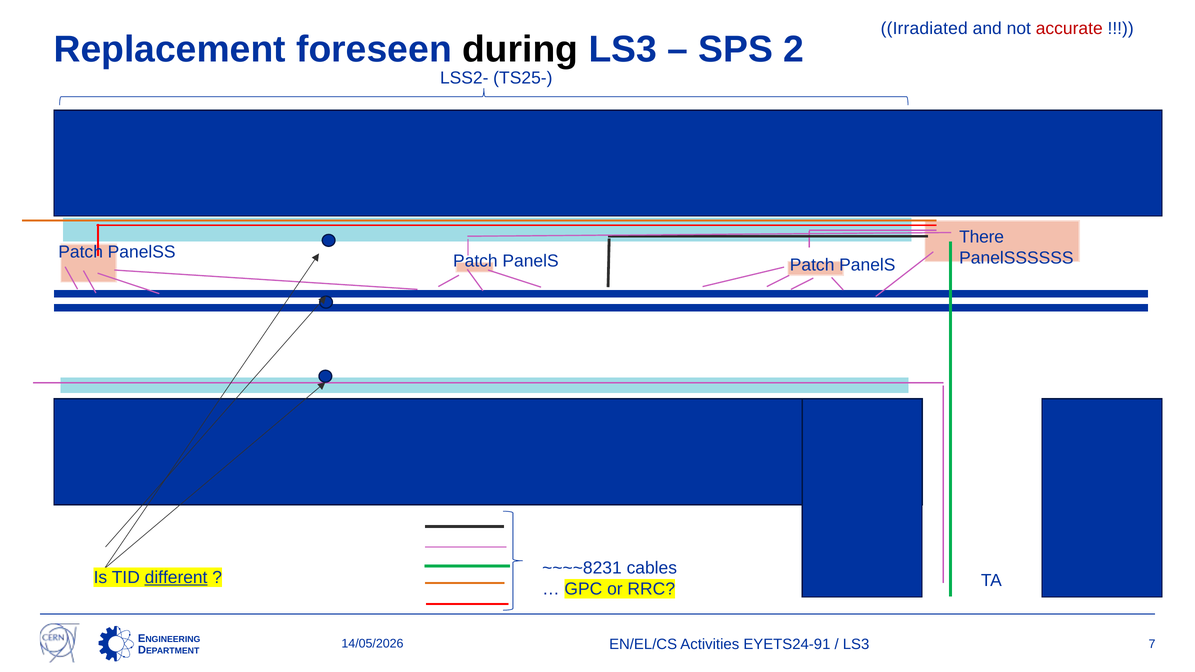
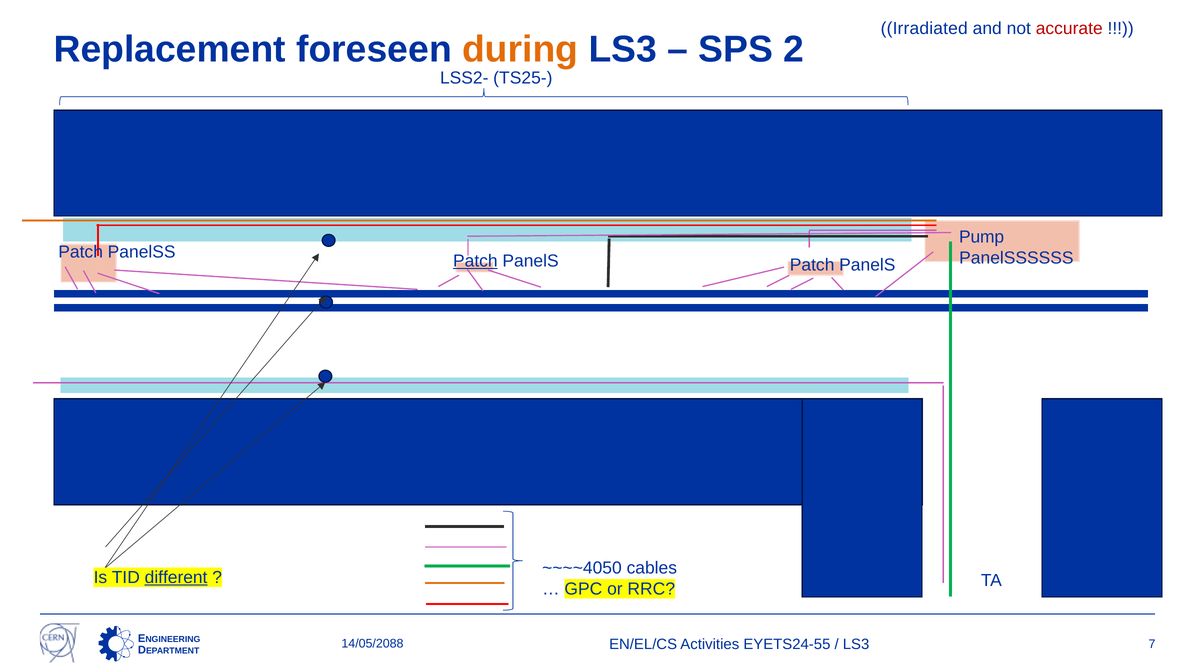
during colour: black -> orange (520, 50)
There: There -> Pump (982, 237)
Patch underline: none -> present (475, 261)
~~~~8231: ~~~~8231 -> ~~~~4050 (582, 568)
14/05/2026: 14/05/2026 -> 14/05/2088 (372, 644)
EYETS24-91: EYETS24-91 -> EYETS24-55 (787, 645)
